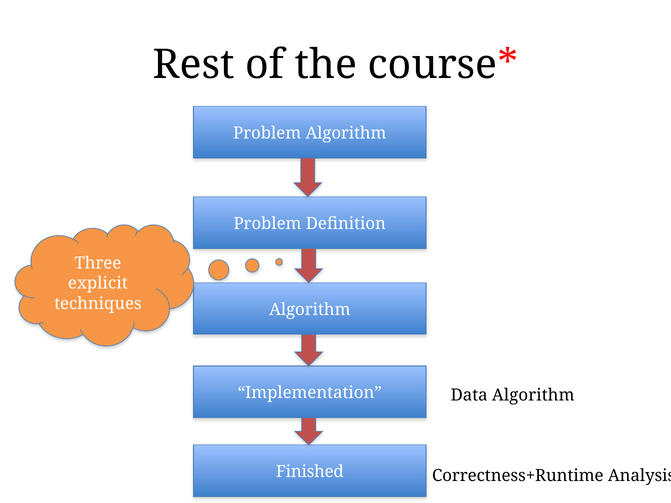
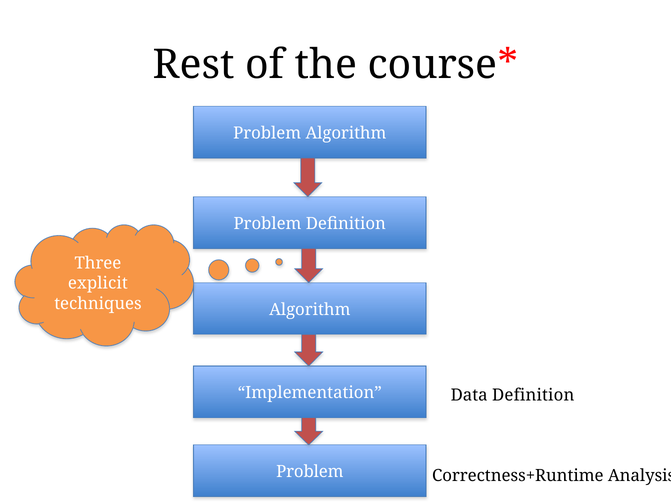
Data Algorithm: Algorithm -> Definition (533, 395)
Finished: Finished -> Problem (310, 472)
